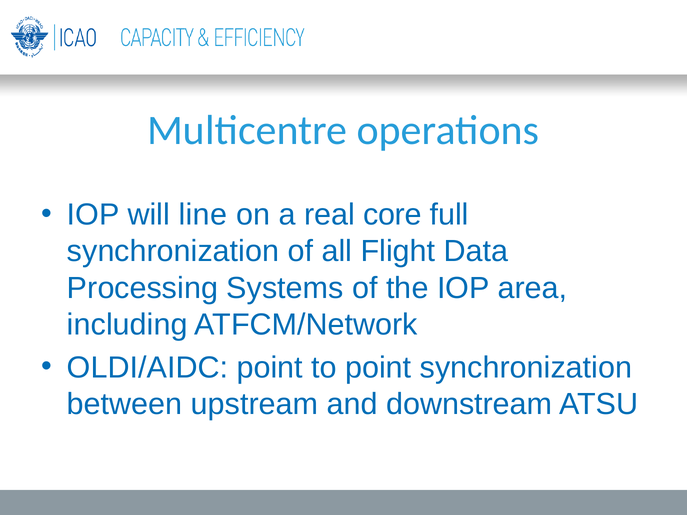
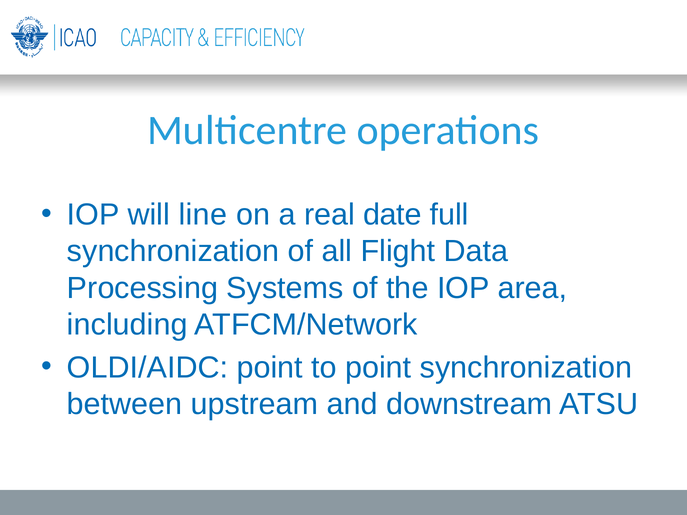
core: core -> date (392, 215)
